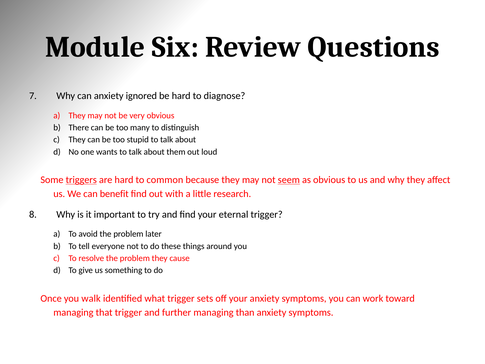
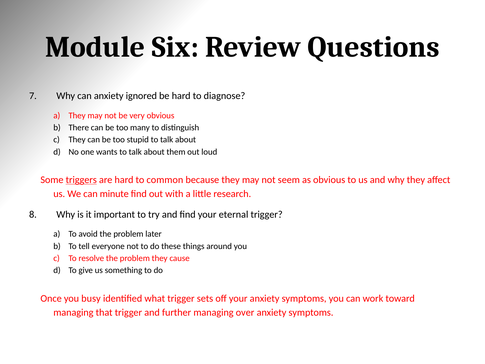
seem underline: present -> none (289, 180)
benefit: benefit -> minute (114, 194)
walk: walk -> busy (91, 298)
than: than -> over (245, 312)
